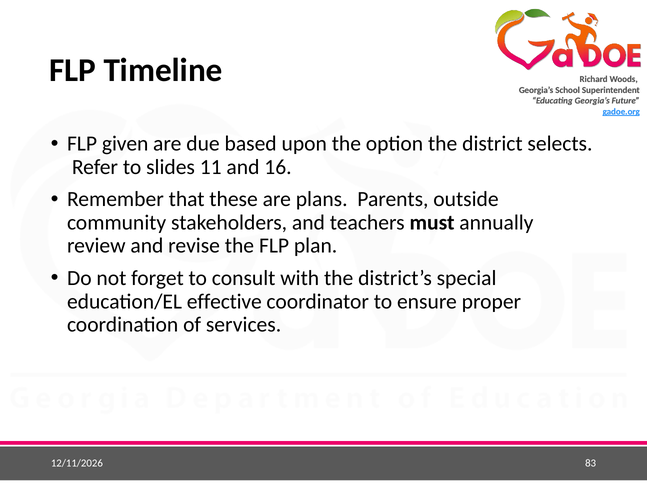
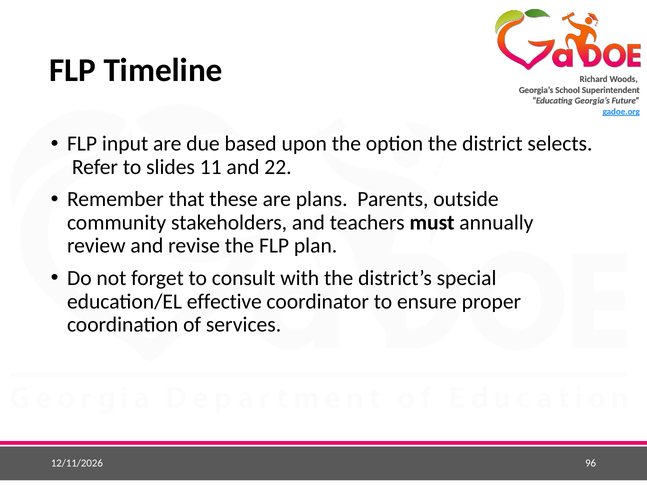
given: given -> input (125, 144)
16: 16 -> 22 (278, 167)
83: 83 -> 96 (591, 463)
